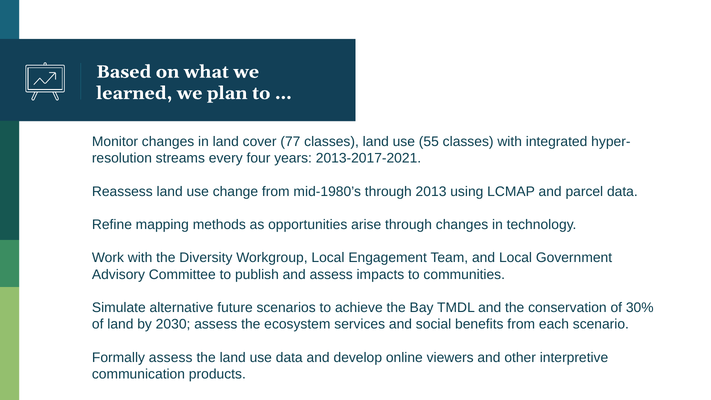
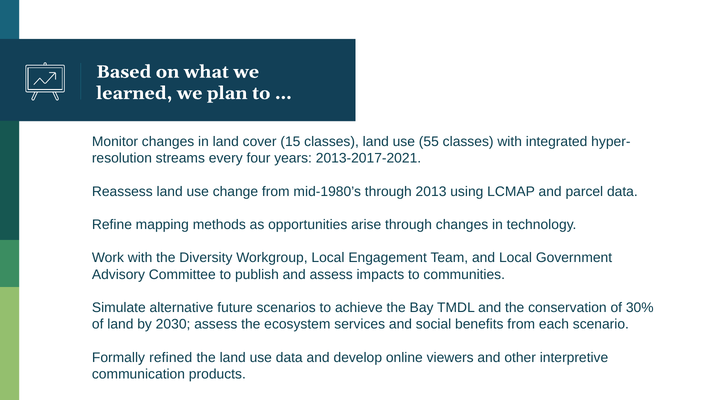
77: 77 -> 15 (290, 142)
Formally assess: assess -> refined (171, 357)
